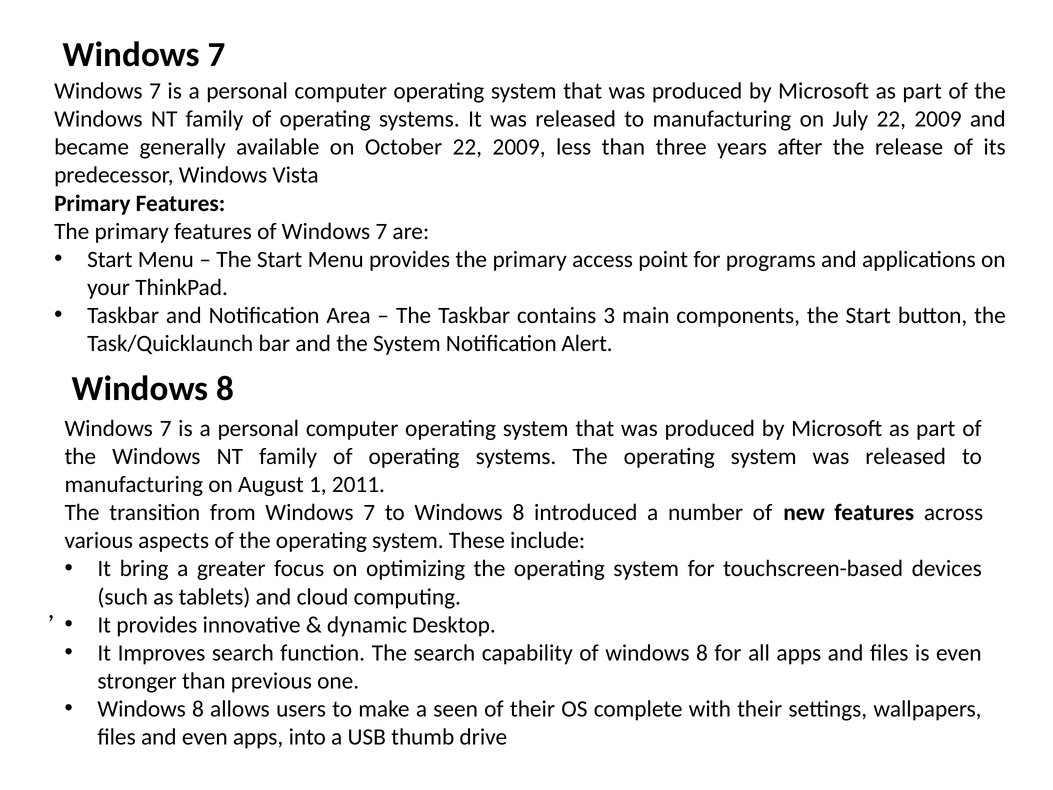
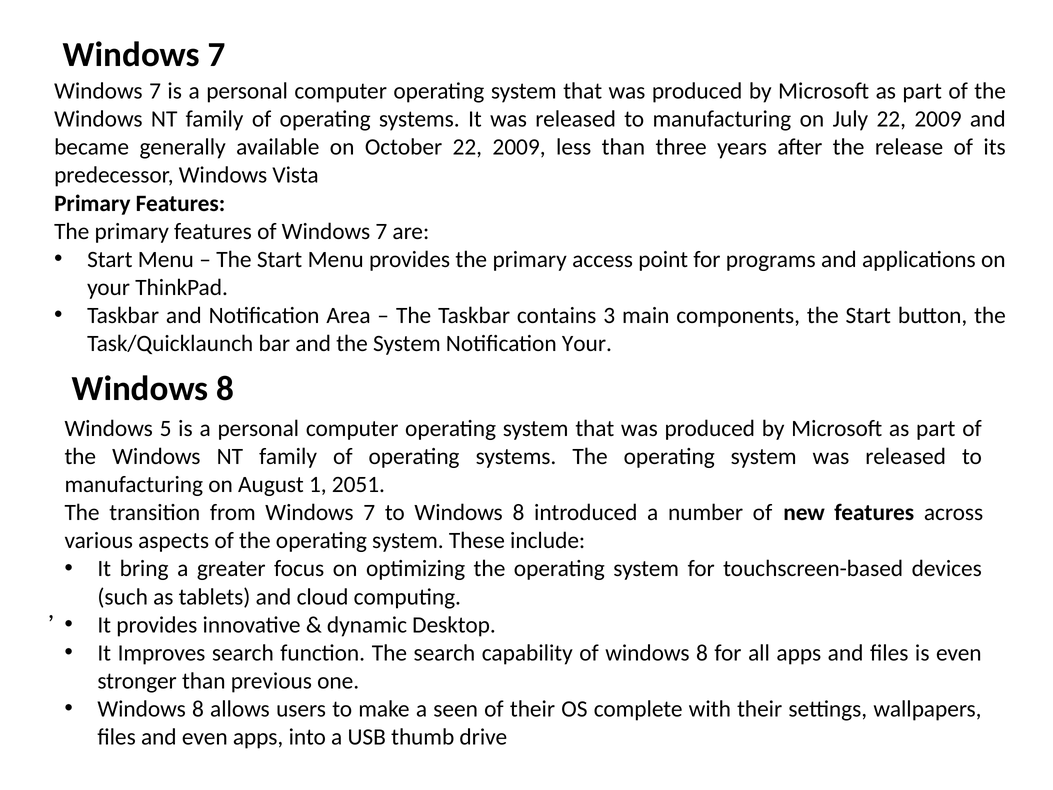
Notification Alert: Alert -> Your (587, 344)
7: 7 -> 5 (166, 428)
2011: 2011 -> 2051 (358, 484)
